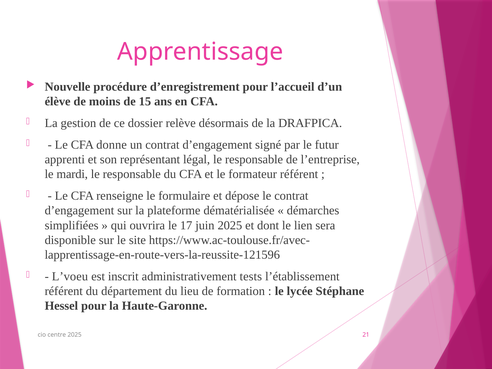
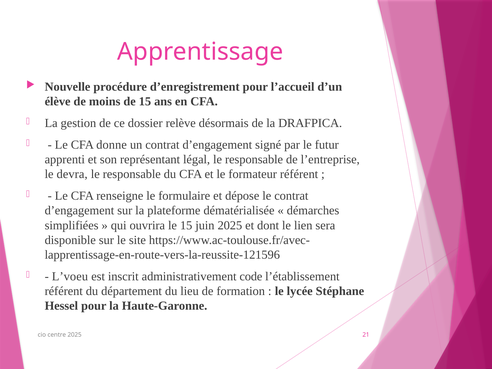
mardi: mardi -> devra (72, 174)
le 17: 17 -> 15 (186, 225)
tests: tests -> code (251, 276)
